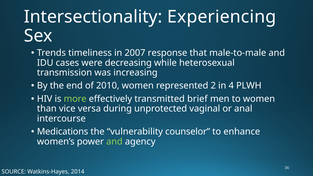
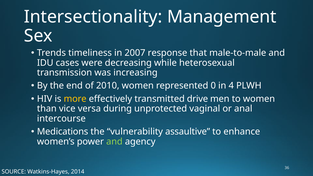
Experiencing: Experiencing -> Management (222, 17)
2: 2 -> 0 (213, 86)
more colour: light green -> yellow (75, 99)
brief: brief -> drive (197, 99)
counselor: counselor -> assaultive (188, 132)
